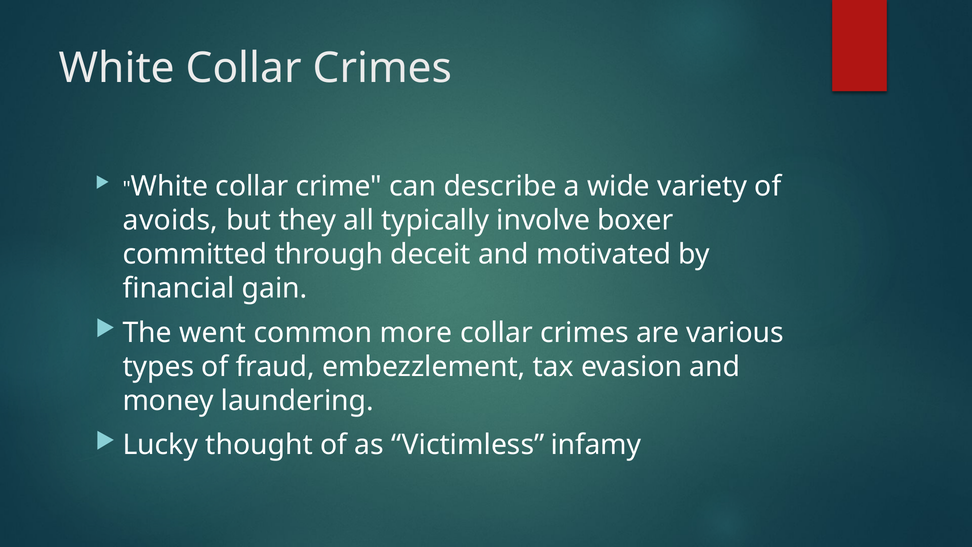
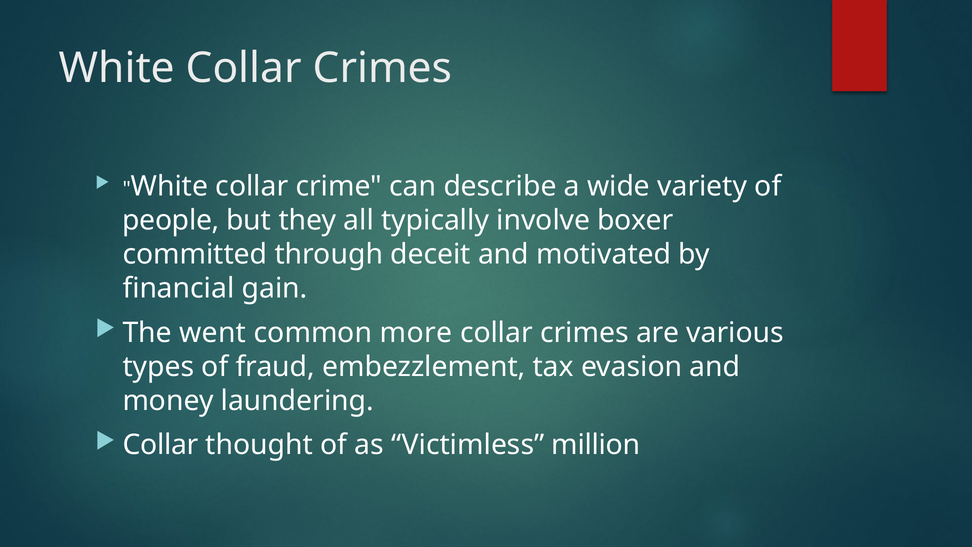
avoids: avoids -> people (171, 220)
Lucky: Lucky -> Collar (160, 445)
infamy: infamy -> million (596, 445)
